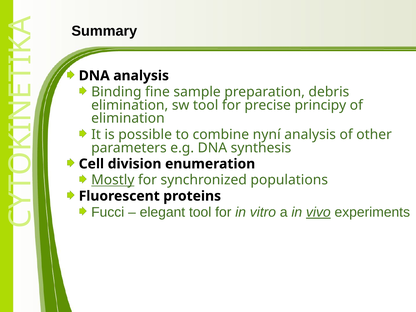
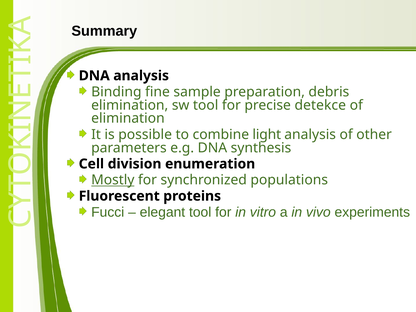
principy: principy -> detekce (320, 105)
nyní: nyní -> light (267, 134)
vivo underline: present -> none (318, 212)
